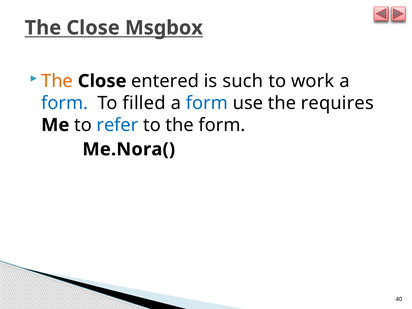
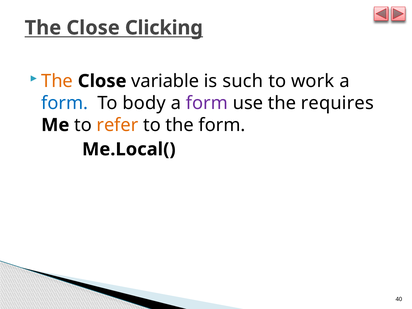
Msgbox: Msgbox -> Clicking (164, 28)
entered: entered -> variable (165, 81)
filled: filled -> body (144, 103)
form colour: blue -> purple (207, 103)
refer colour: blue -> orange (117, 125)
Me.Nora(: Me.Nora( -> Me.Local( (129, 149)
